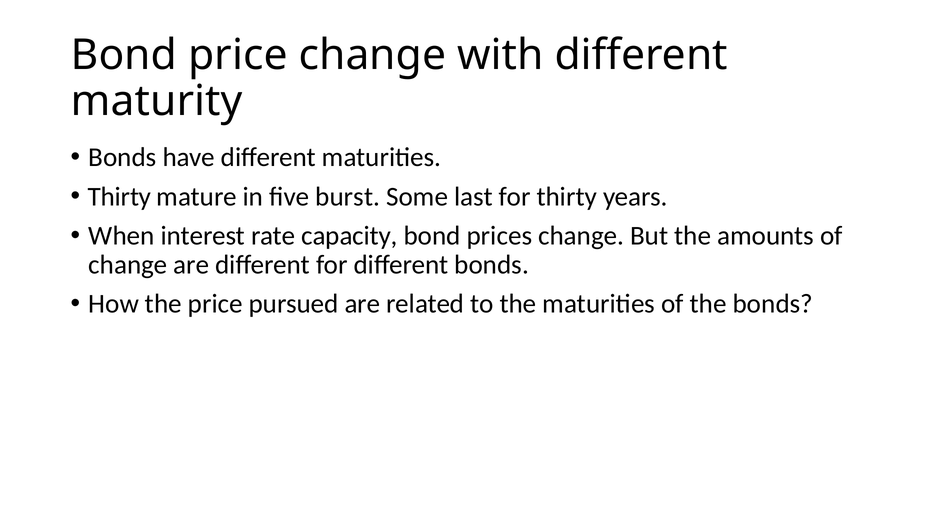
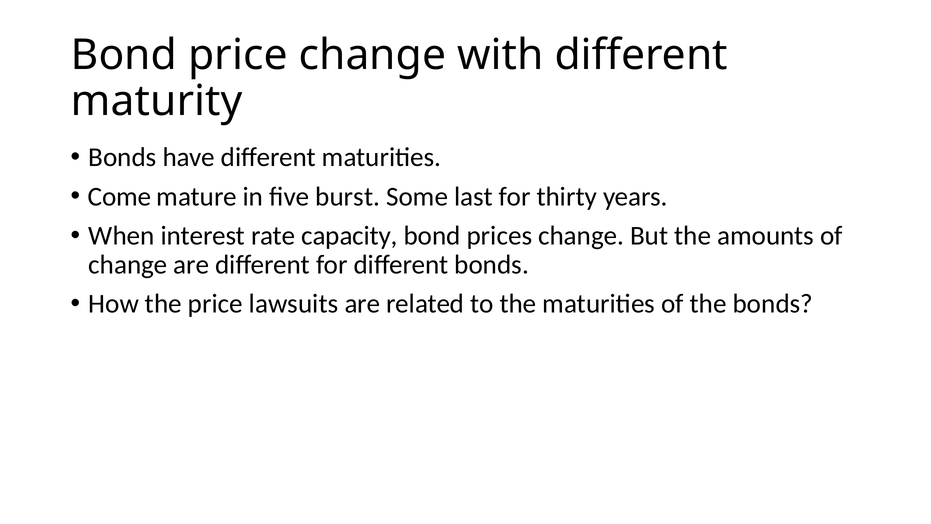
Thirty: Thirty -> Come (120, 196)
pursued: pursued -> lawsuits (294, 304)
